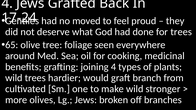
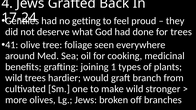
moved: moved -> getting (86, 21)
65: 65 -> 41 (12, 45)
joining 4: 4 -> 1 (114, 67)
